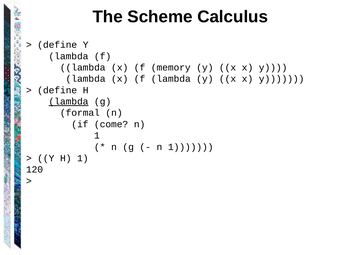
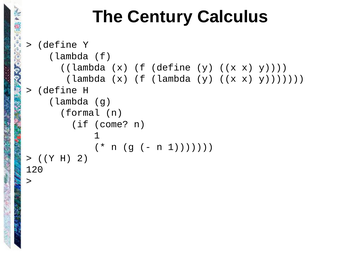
Scheme: Scheme -> Century (160, 17)
f memory: memory -> define (171, 68)
lambda underline: present -> none (69, 102)
H 1: 1 -> 2 (83, 158)
